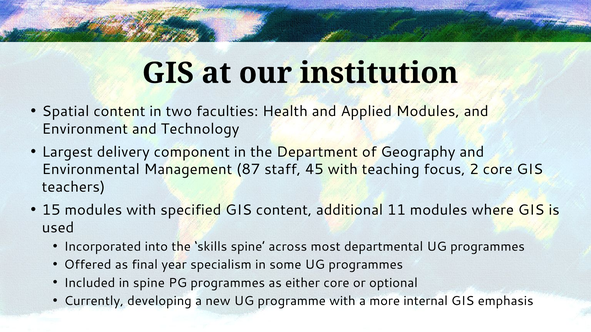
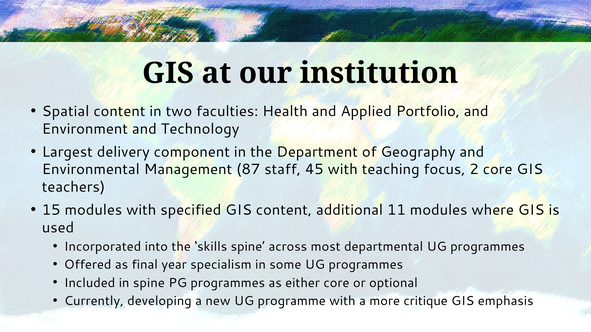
Applied Modules: Modules -> Portfolio (428, 112)
internal: internal -> critique (426, 301)
